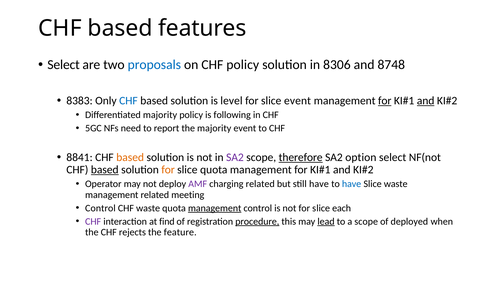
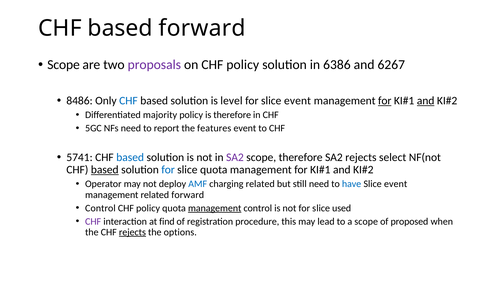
based features: features -> forward (202, 28)
Select: Select -> Scope (64, 65)
proposals colour: blue -> purple (154, 65)
8306: 8306 -> 6386 (337, 65)
8748: 8748 -> 6267 (391, 65)
8383: 8383 -> 8486 (80, 101)
is following: following -> therefore (232, 115)
the majority: majority -> features (214, 128)
8841: 8841 -> 5741 (80, 157)
based colour: orange -> blue (130, 157)
therefore underline: present -> none (301, 157)
SA2 option: option -> rejects (361, 157)
for colour: orange -> blue (168, 170)
AMF colour: purple -> blue (198, 184)
still have: have -> need (319, 184)
waste: waste -> event (396, 184)
related meeting: meeting -> forward (188, 195)
waste: waste -> policy (148, 208)
each: each -> used (342, 208)
procedure underline: present -> none (257, 221)
lead underline: present -> none (326, 221)
deployed: deployed -> proposed (409, 221)
rejects underline: none -> present (132, 232)
feature: feature -> options (180, 232)
